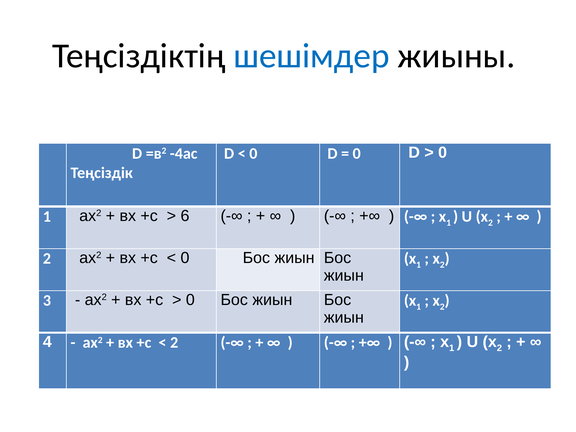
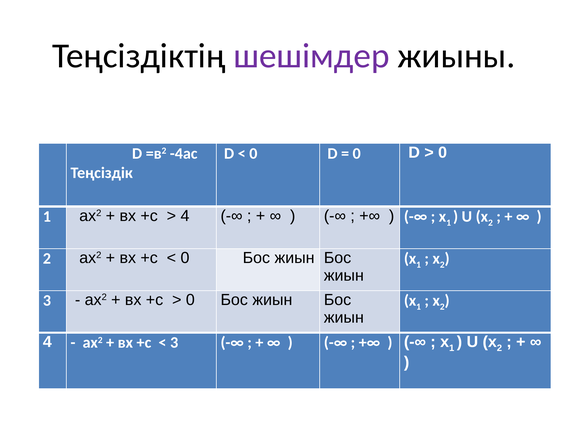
шешімдер colour: blue -> purple (312, 56)
6: 6 -> 4 (185, 216)
2: 2 -> 3 (174, 343)
